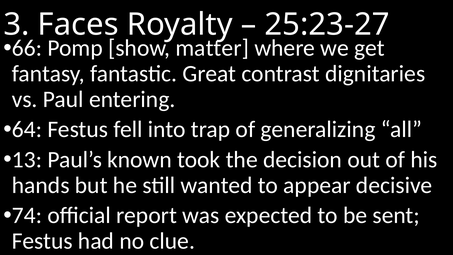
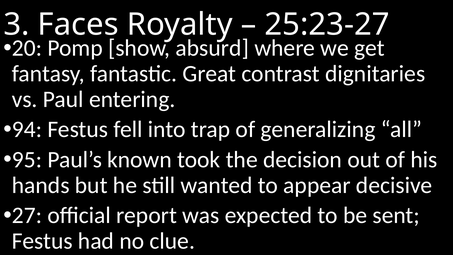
66: 66 -> 20 (27, 48)
matter: matter -> absurd (212, 48)
64: 64 -> 94 (27, 129)
13: 13 -> 95 (27, 160)
74: 74 -> 27 (27, 215)
